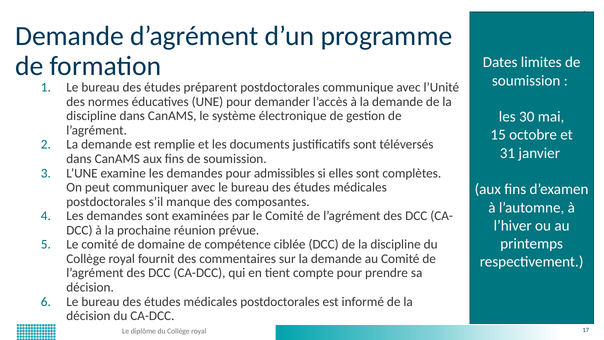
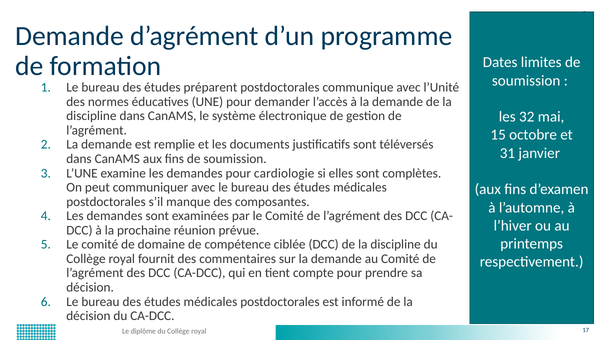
30: 30 -> 32 (527, 117)
admissibles: admissibles -> cardiologie (284, 173)
